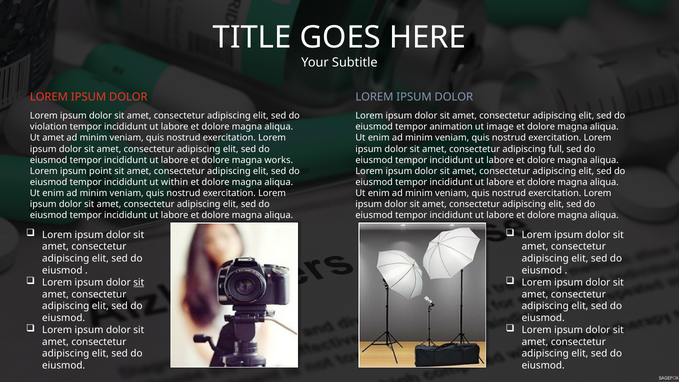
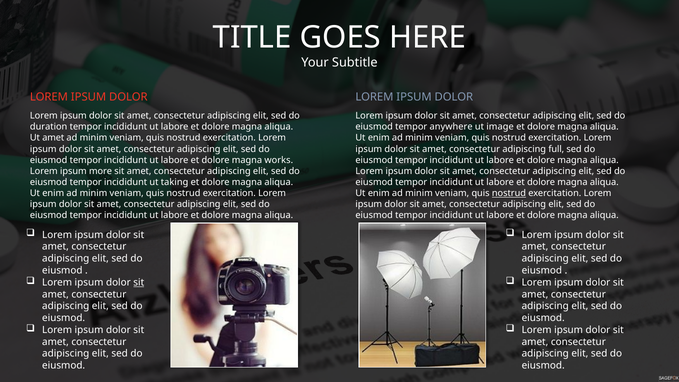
violation: violation -> duration (49, 127)
animation: animation -> anywhere (451, 127)
point: point -> more (101, 171)
within: within -> taking (175, 182)
nostrud underline: none -> present (509, 193)
